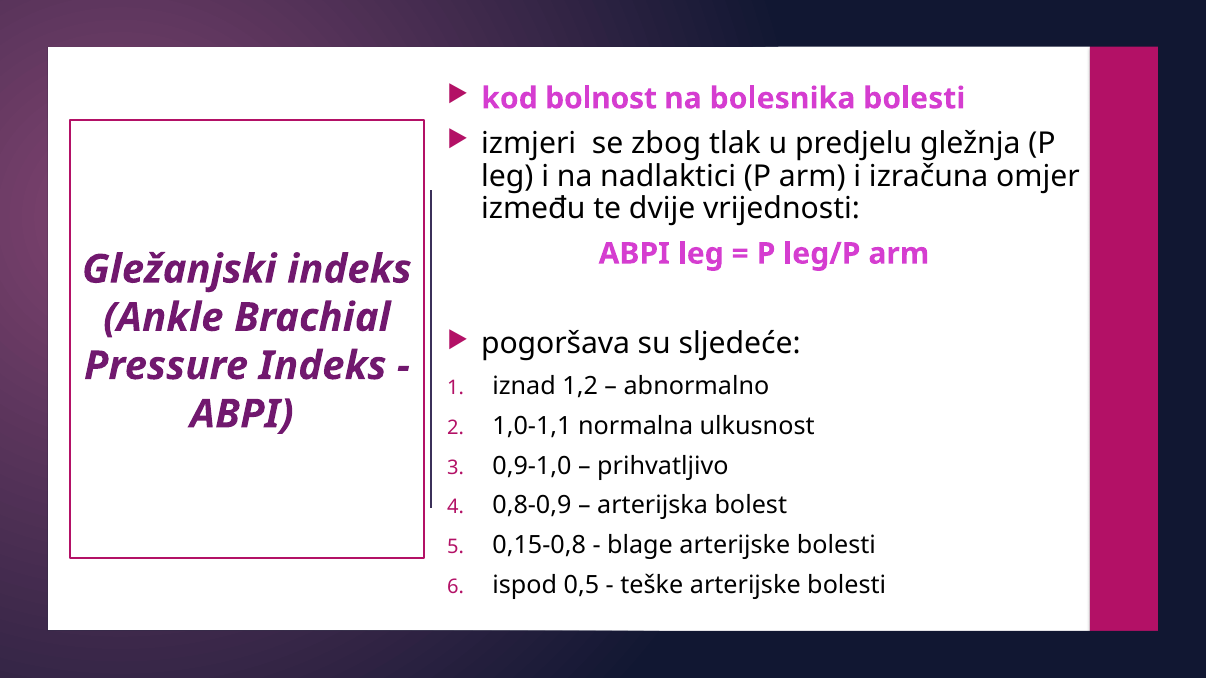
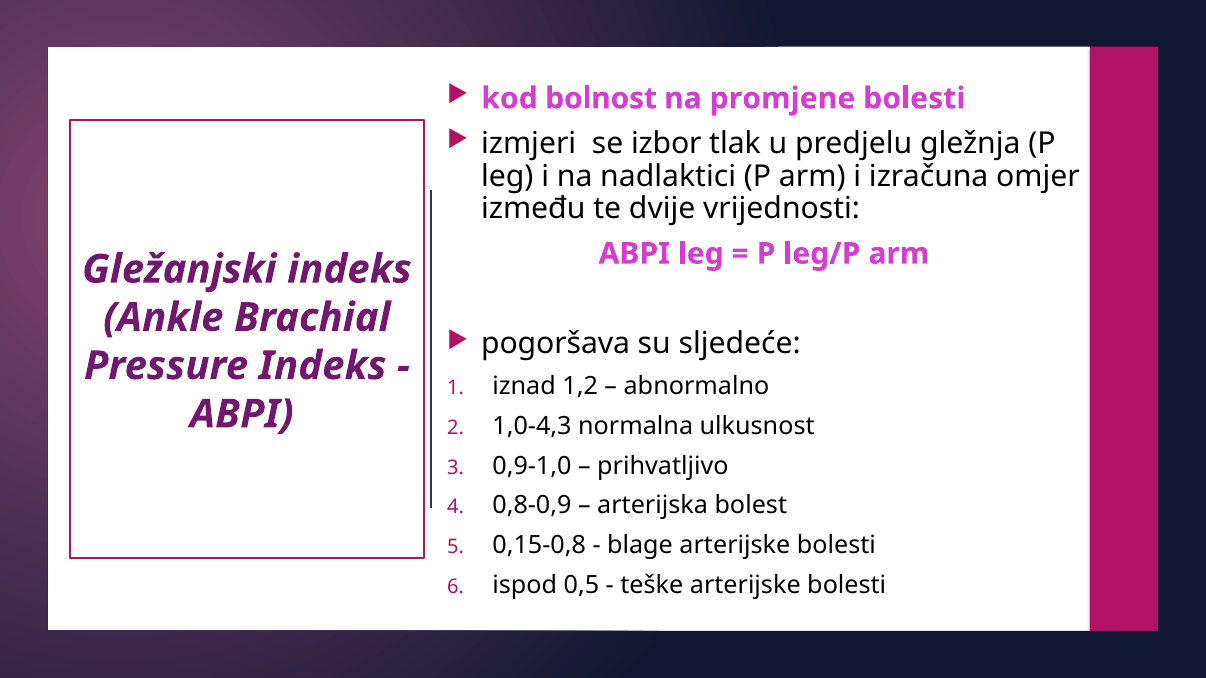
bolesnika: bolesnika -> promjene (783, 99)
zbog: zbog -> izbor (666, 144)
1,0-1,1: 1,0-1,1 -> 1,0-4,3 (532, 426)
